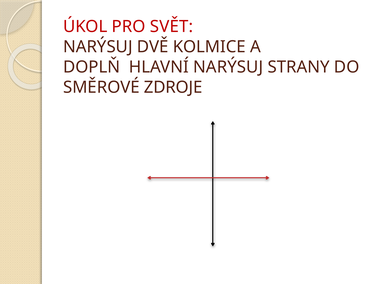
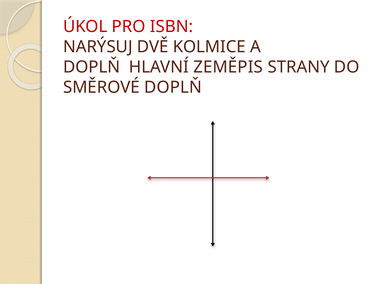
SVĚT: SVĚT -> ISBN (172, 27)
HLAVNÍ NARÝSUJ: NARÝSUJ -> ZEMĚPIS (228, 67)
SMĚROVÉ ZDROJE: ZDROJE -> DOPLŇ (173, 87)
